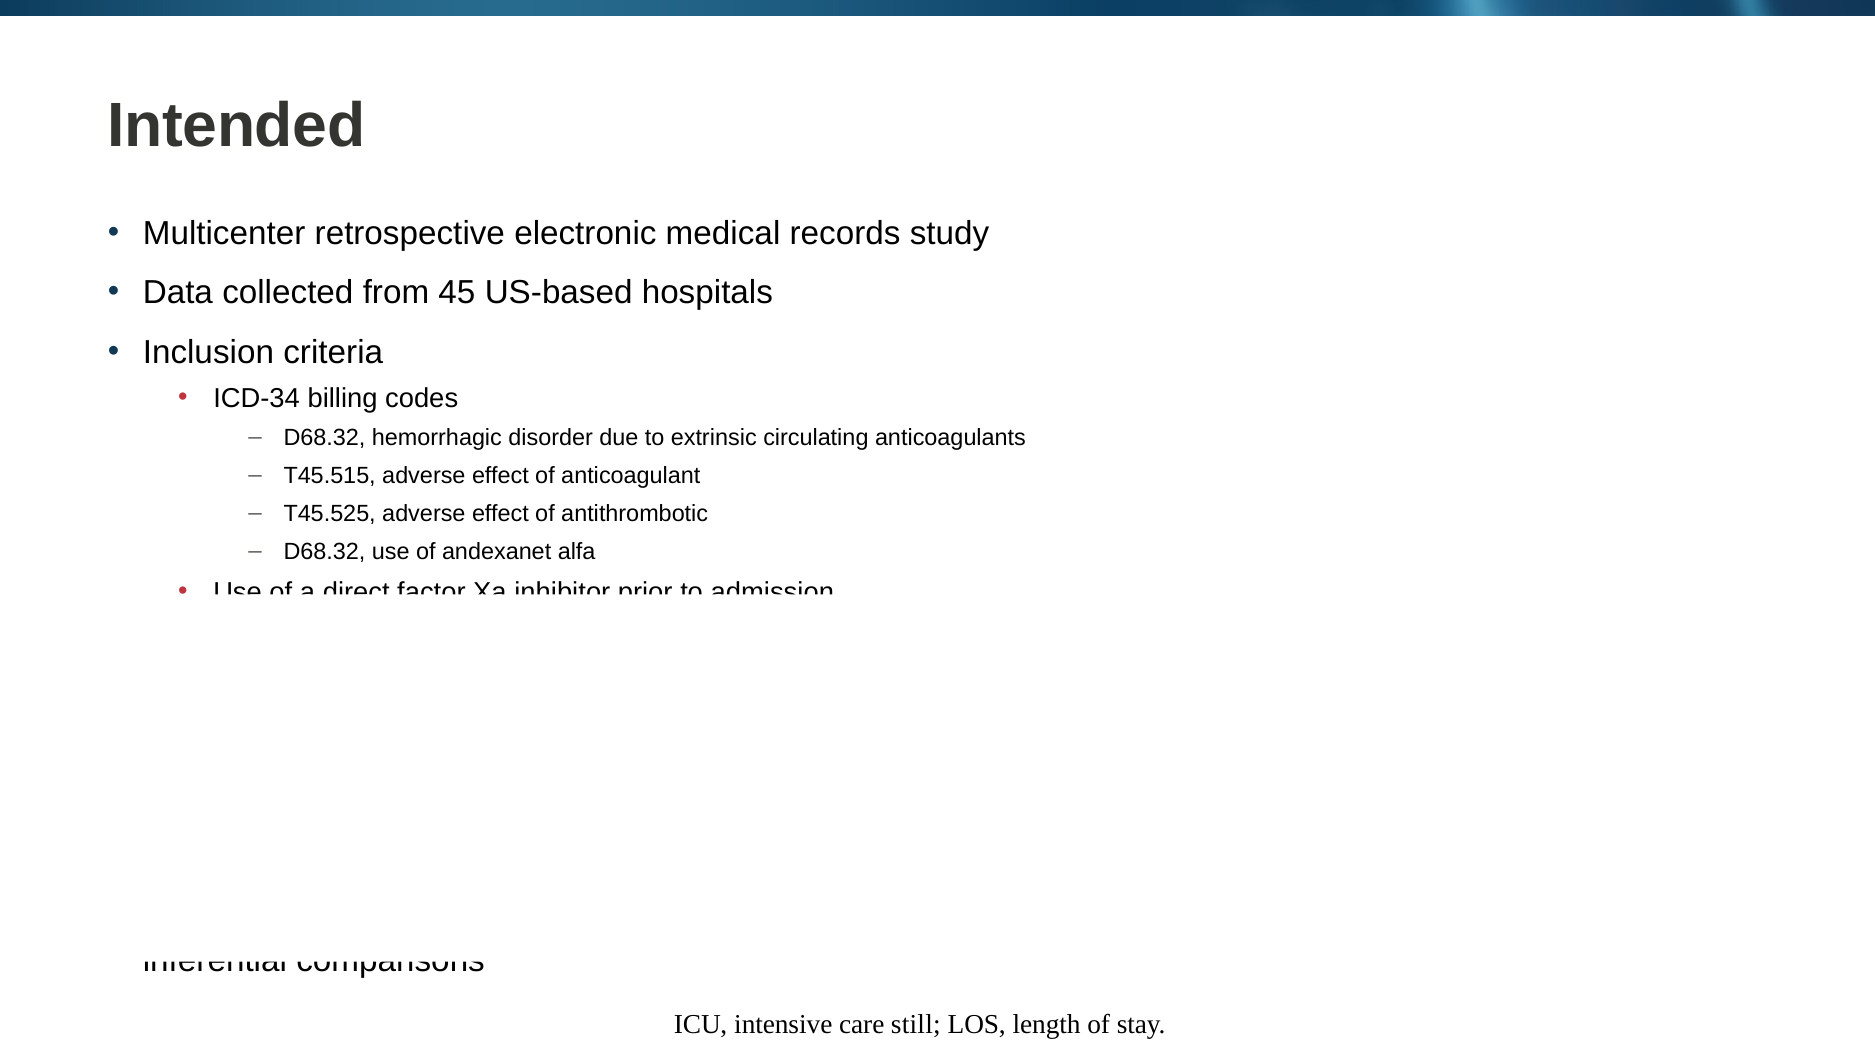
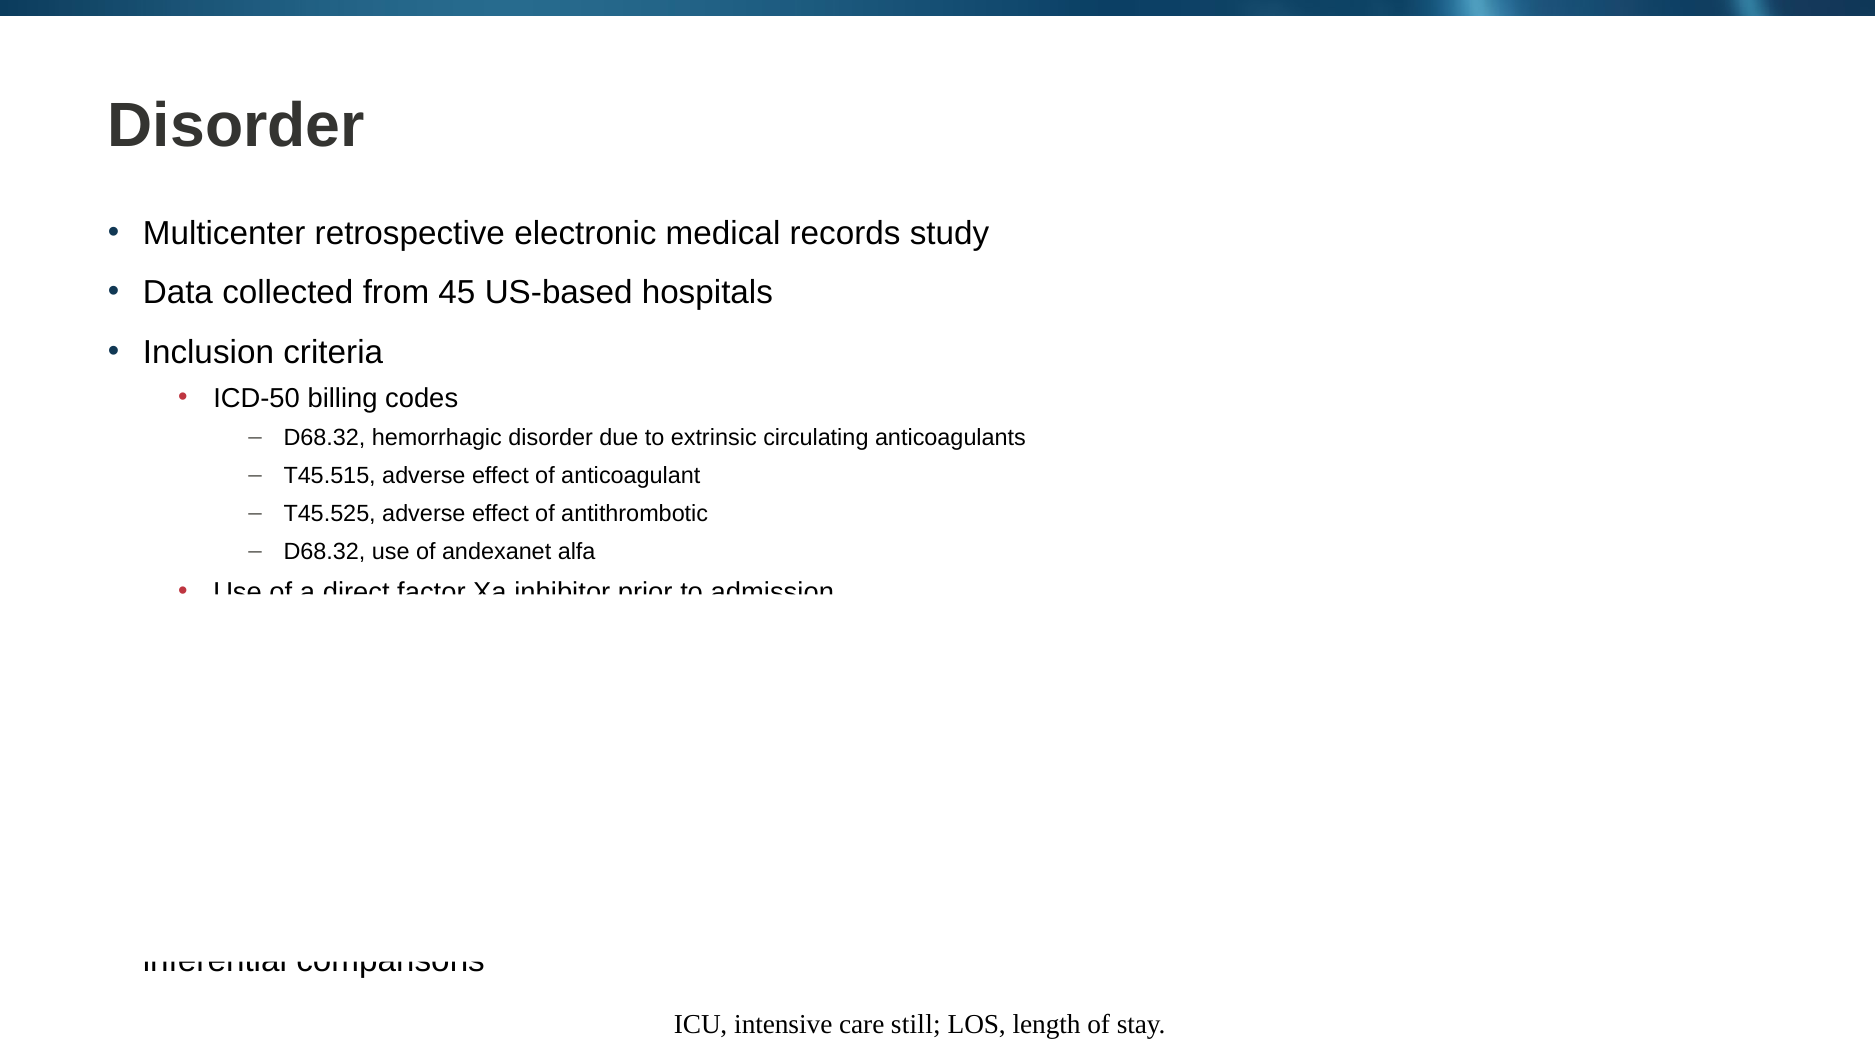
Intended: Intended -> Disorder (236, 126)
ICD-34: ICD-34 -> ICD-50 (257, 398)
